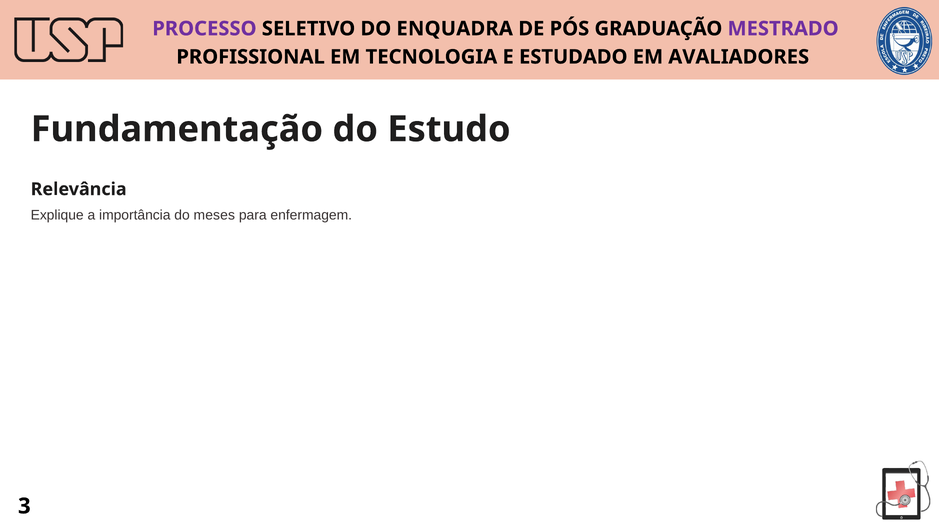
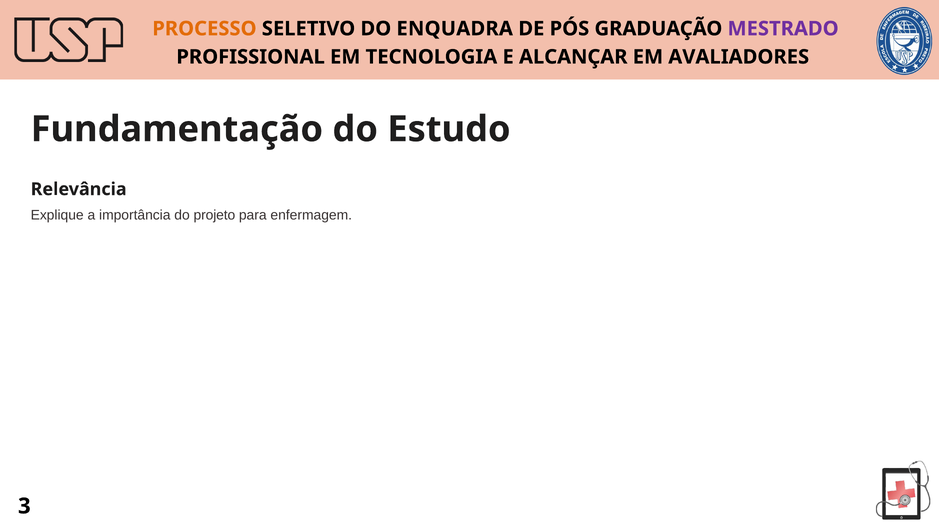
PROCESSO colour: purple -> orange (204, 29)
ESTUDADO: ESTUDADO -> ALCANÇAR (573, 57)
meses: meses -> projeto (214, 215)
